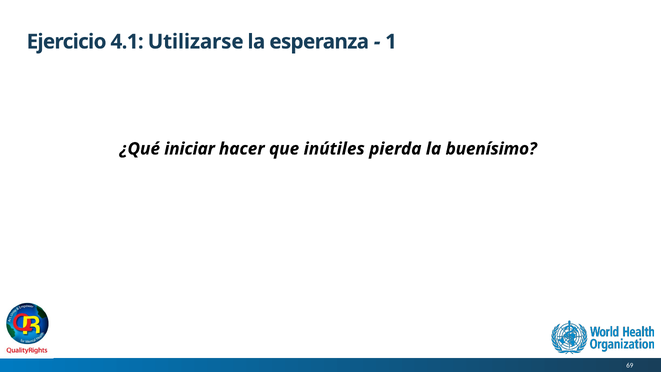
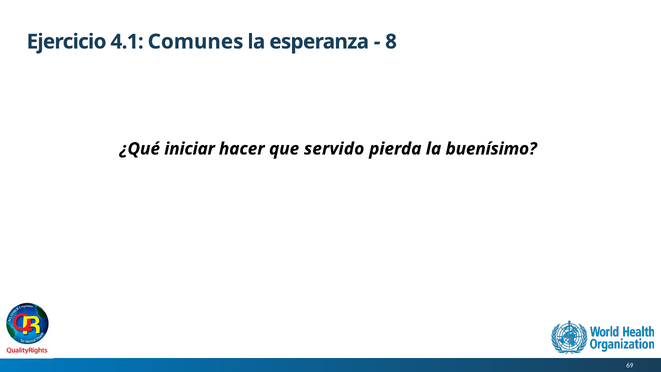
Utilizarse: Utilizarse -> Comunes (196, 42)
1: 1 -> 8 (391, 42)
inútiles: inútiles -> servido (334, 149)
